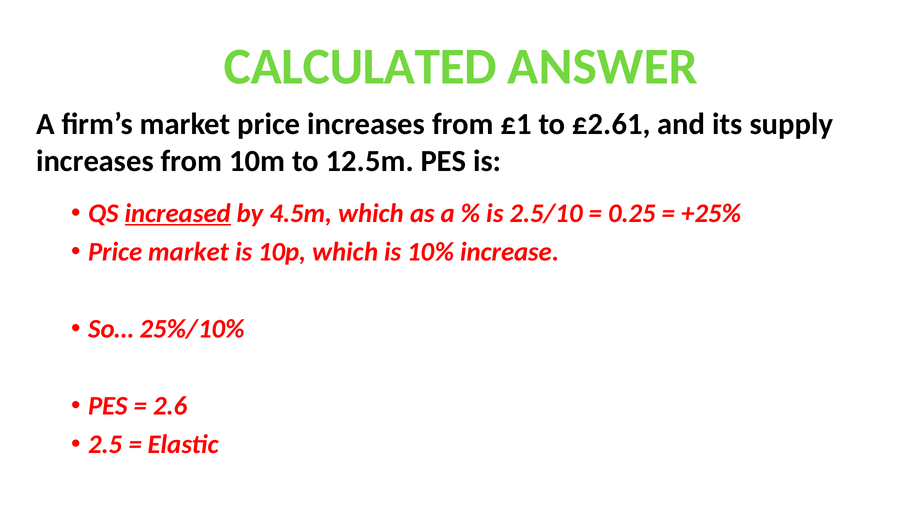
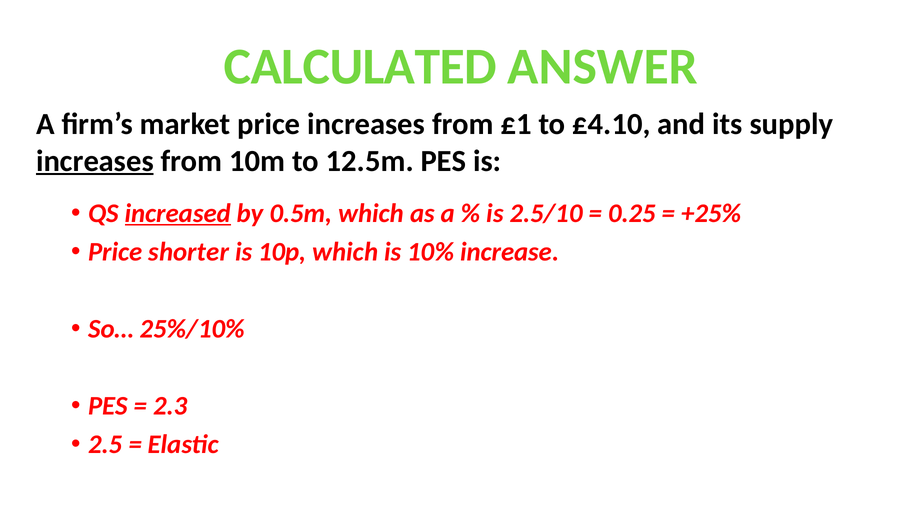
£2.61: £2.61 -> £4.10 (611, 124)
increases underline: none -> present (95, 161)
4.5m: 4.5m -> 0.5m (301, 213)
Price market: market -> shorter (189, 252)
2.6: 2.6 -> 2.3 (170, 406)
